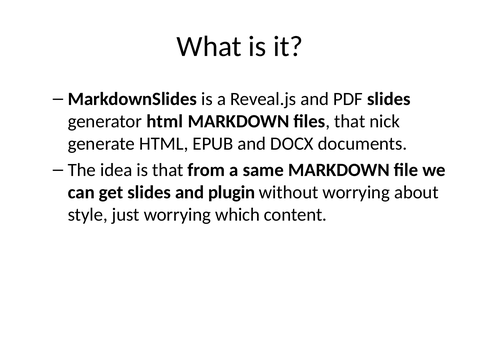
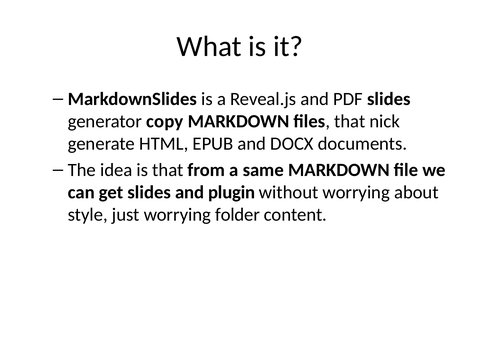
generator html: html -> copy (165, 121)
which: which -> folder (238, 215)
